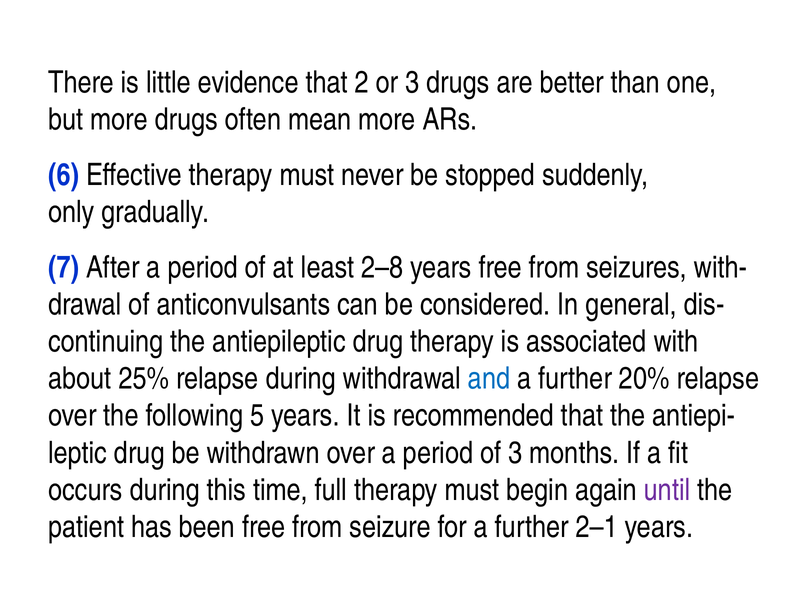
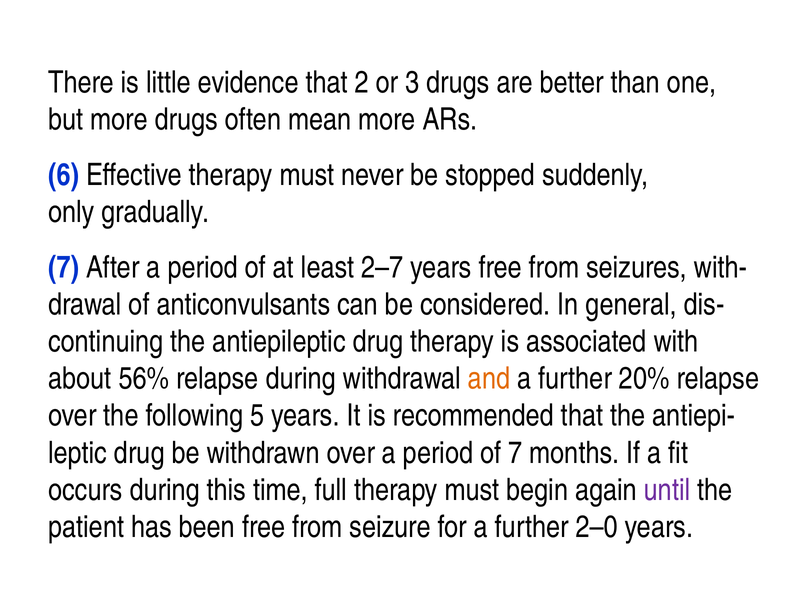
2–8: 2–8 -> 2–7 (382, 267)
25%: 25% -> 56% (144, 379)
and colour: blue -> orange (489, 379)
of 3: 3 -> 7 (515, 453)
2–1: 2–1 -> 2–0 (597, 527)
